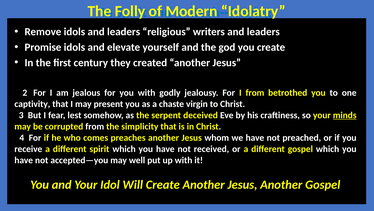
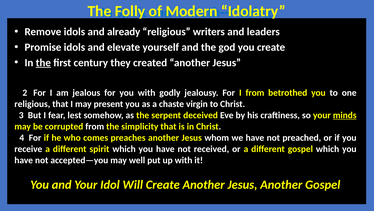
idols and leaders: leaders -> already (124, 32)
the underline: none -> present (43, 63)
captivity: captivity -> religious (32, 104)
